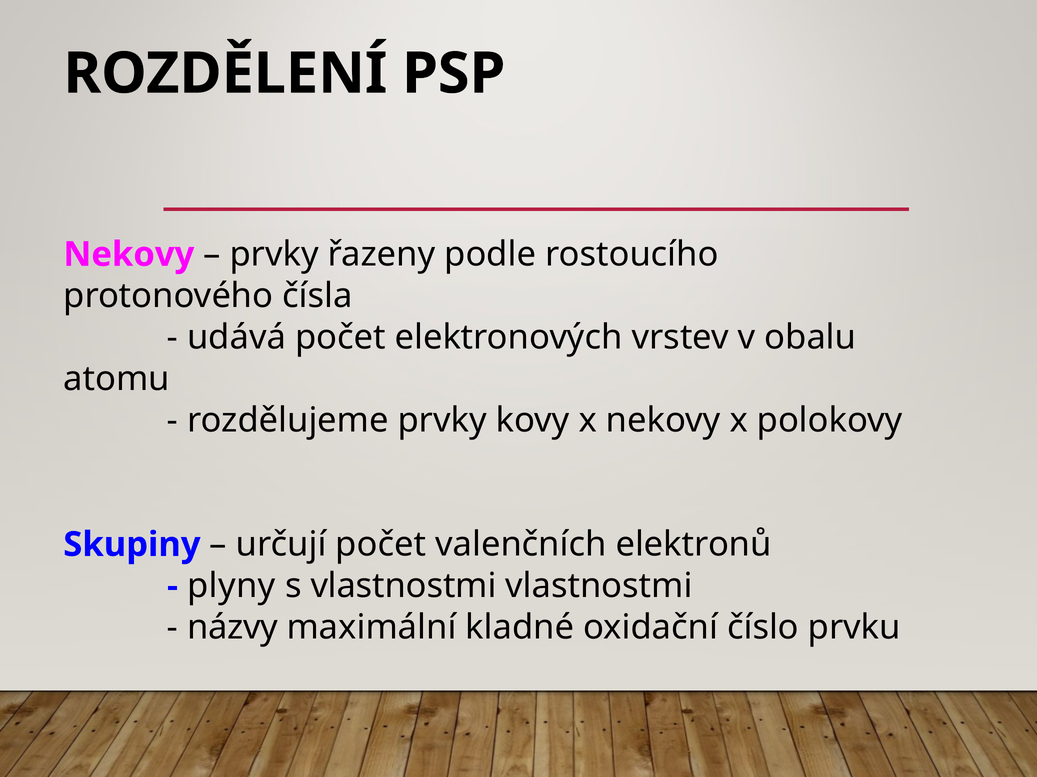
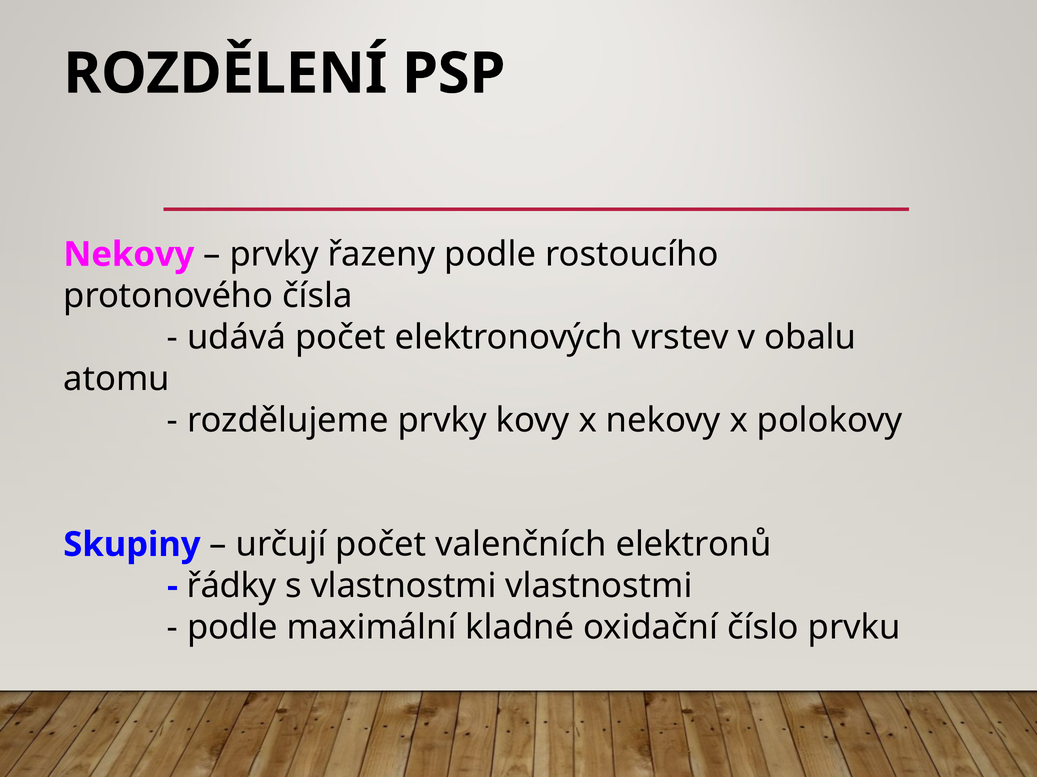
plyny: plyny -> řádky (232, 587)
názvy: názvy -> podle (232, 628)
